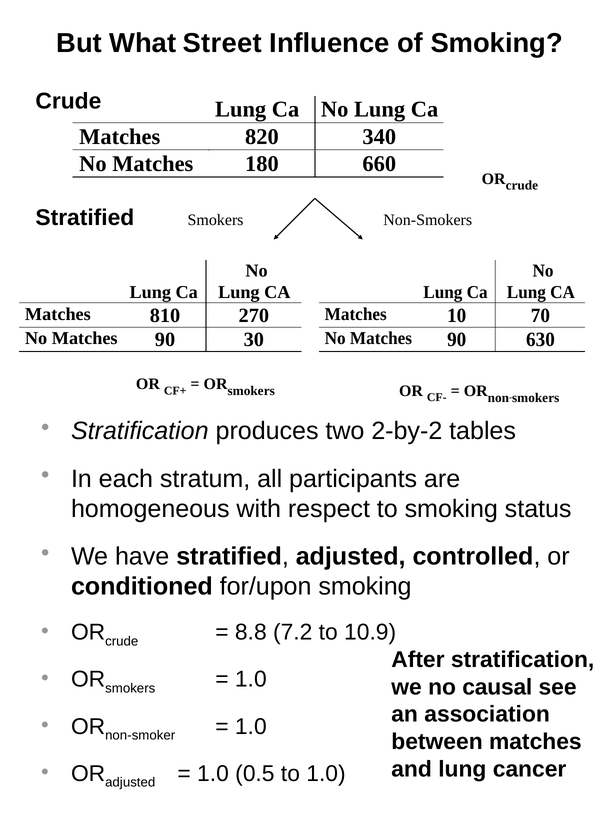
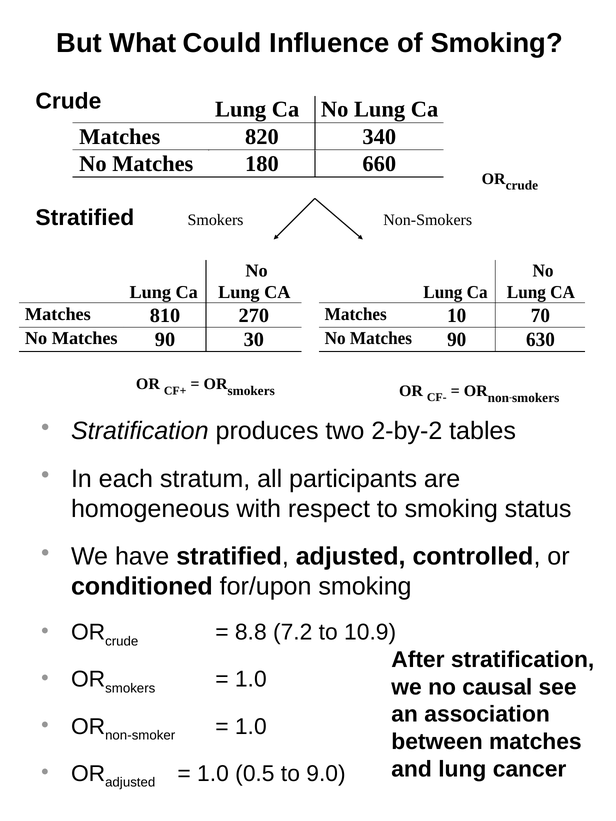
Street: Street -> Could (222, 43)
to 1.0: 1.0 -> 9.0 (326, 774)
